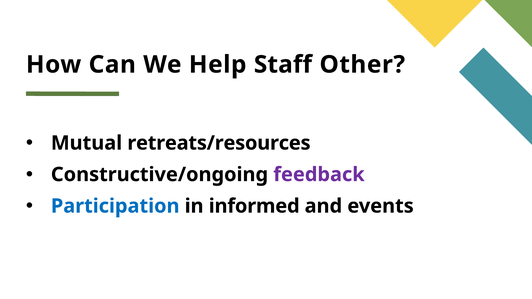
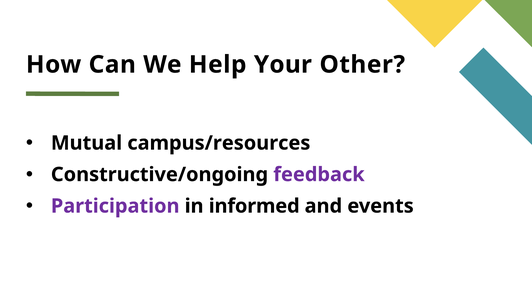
Staff: Staff -> Your (283, 65)
retreats/resources: retreats/resources -> campus/resources (219, 143)
Participation colour: blue -> purple (115, 206)
